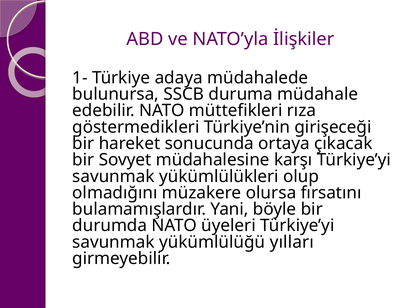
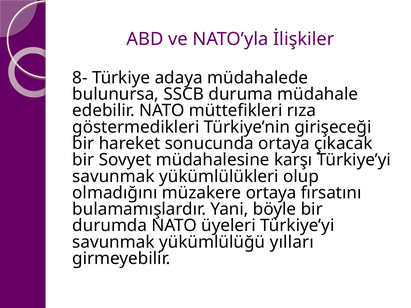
1-: 1- -> 8- (80, 78)
müzakere olursa: olursa -> ortaya (271, 193)
